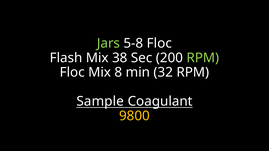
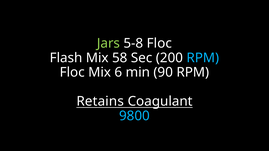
38: 38 -> 58 (120, 58)
RPM colour: light green -> light blue (203, 58)
8: 8 -> 6 (118, 73)
32: 32 -> 90 (163, 73)
Sample: Sample -> Retains (100, 102)
9800 colour: yellow -> light blue (134, 116)
